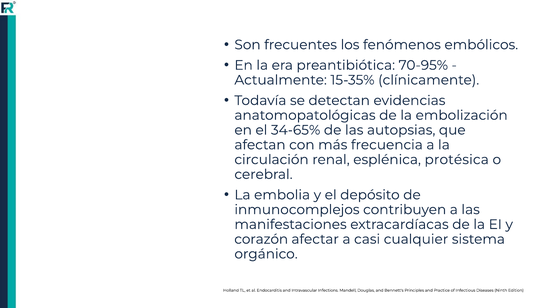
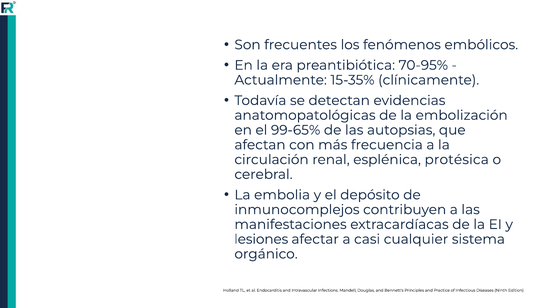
34-65%: 34-65% -> 99-65% (296, 130)
corazón: corazón -> lesiones (261, 239)
